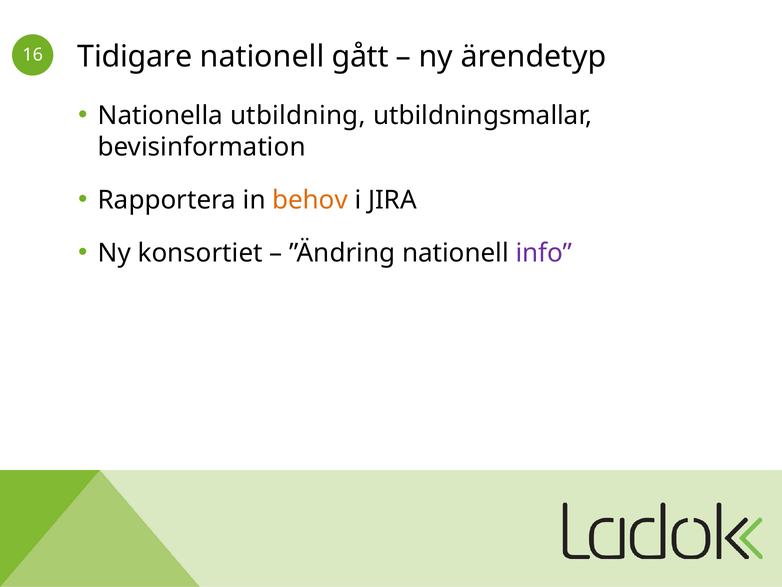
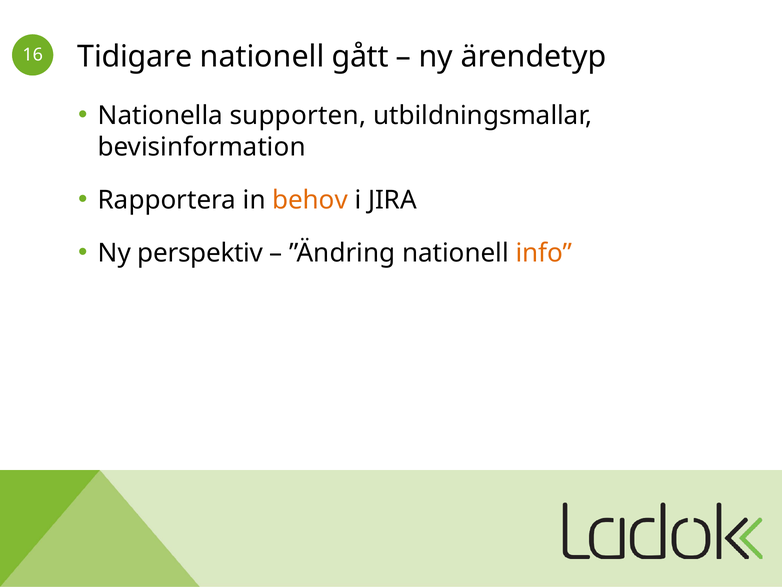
utbildning: utbildning -> supporten (298, 115)
konsortiet: konsortiet -> perspektiv (200, 253)
info colour: purple -> orange (544, 253)
